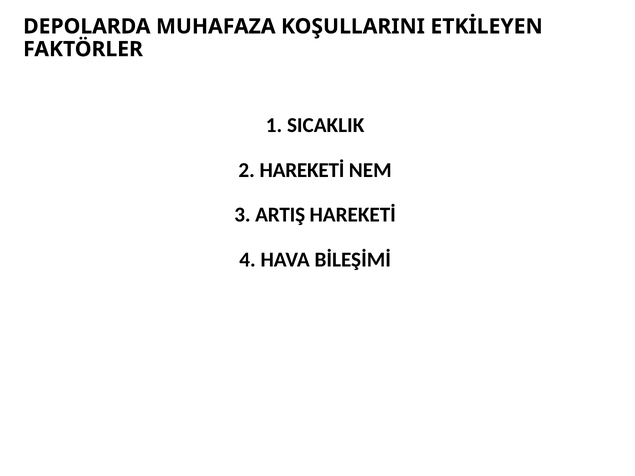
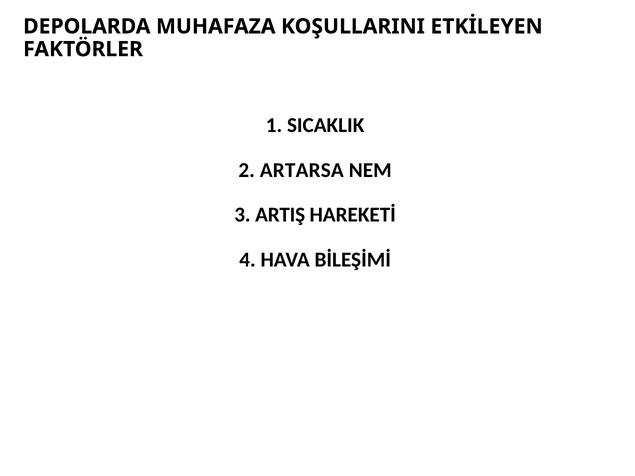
2 HAREKETİ: HAREKETİ -> ARTARSA (302, 170)
